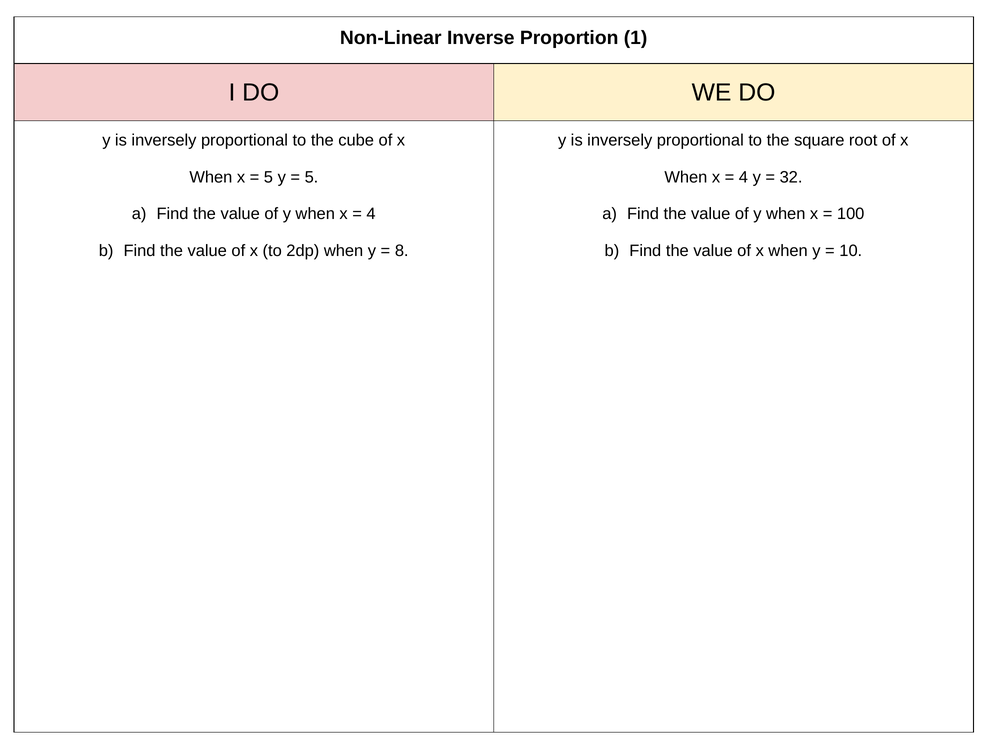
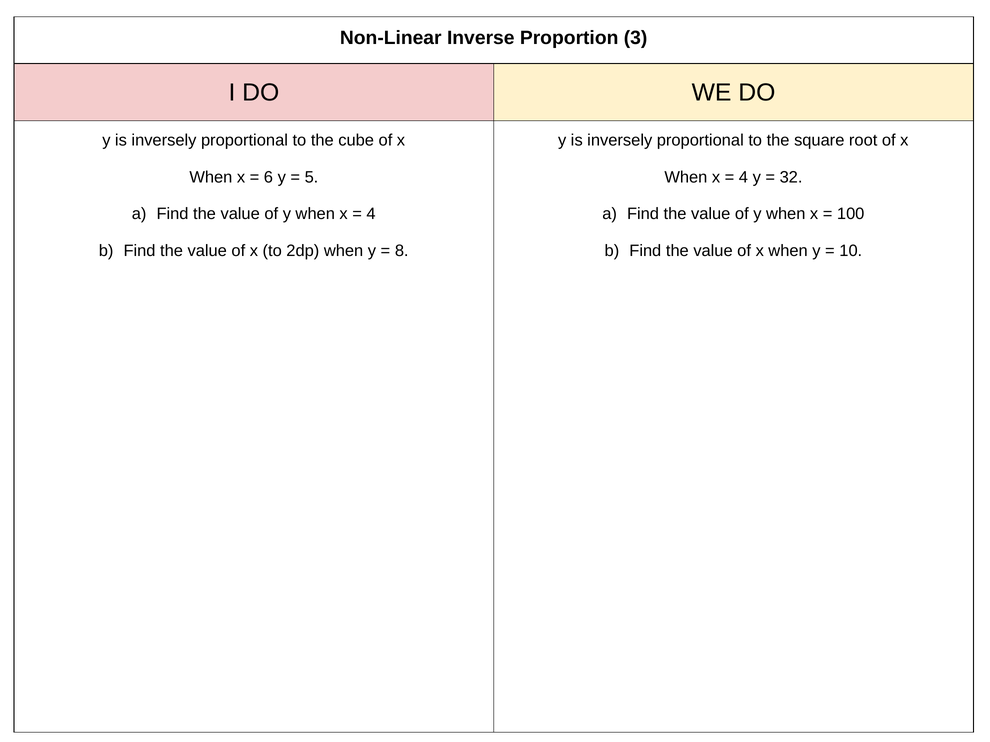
1: 1 -> 3 (636, 38)
5: 5 -> 6 (268, 177)
